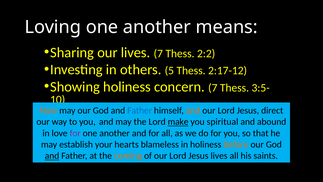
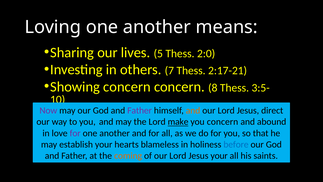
lives 7: 7 -> 5 (158, 53)
2:2: 2:2 -> 2:0 (206, 53)
5: 5 -> 7 (169, 71)
2:17-12: 2:17-12 -> 2:17-21 (228, 71)
Showing holiness: holiness -> concern (127, 87)
concern 7: 7 -> 8 (213, 88)
Now colour: orange -> purple (48, 110)
Father colour: blue -> purple (140, 110)
you spiritual: spiritual -> concern (223, 122)
before colour: orange -> blue (236, 144)
and underline: present -> none (52, 156)
Jesus lives: lives -> your (219, 156)
